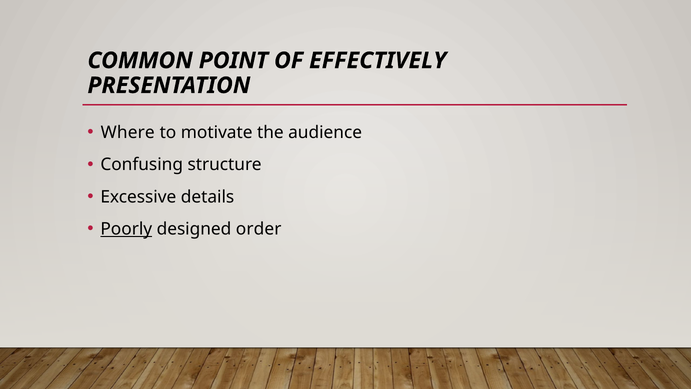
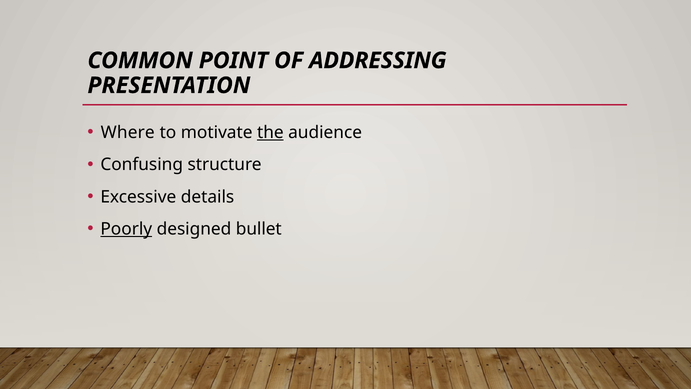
EFFECTIVELY: EFFECTIVELY -> ADDRESSING (378, 61)
the underline: none -> present (270, 133)
order: order -> bullet (259, 229)
